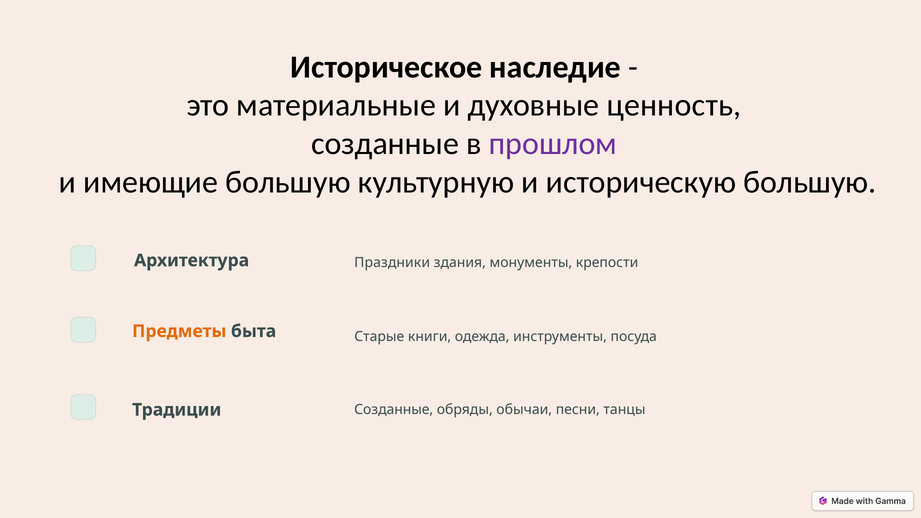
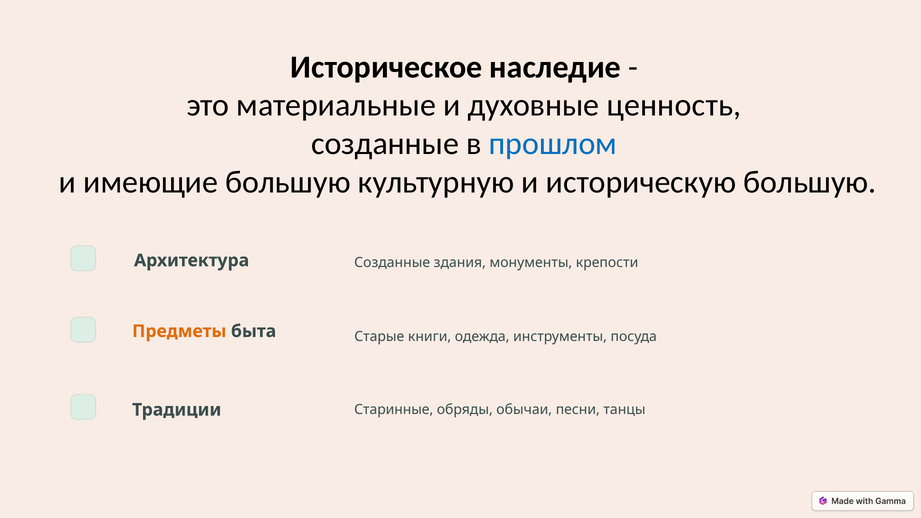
прошлом colour: purple -> blue (553, 144)
Архитектура Праздники: Праздники -> Созданные (392, 263)
Традиции Созданные: Созданные -> Старинные (394, 410)
